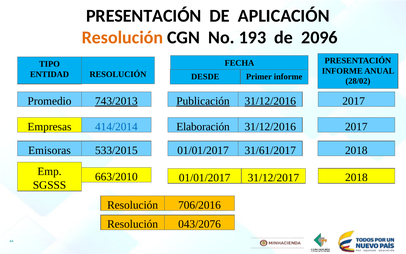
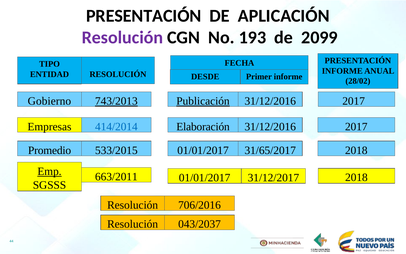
Resolución colour: orange -> purple (122, 38)
2096: 2096 -> 2099 (320, 38)
Promedio: Promedio -> Gobierno (49, 101)
31/12/2016 underline: present -> none (270, 101)
Emisoras: Emisoras -> Promedio (50, 150)
31/61/2017: 31/61/2017 -> 31/65/2017 (270, 150)
Emp underline: none -> present (50, 171)
663/2010: 663/2010 -> 663/2011 (116, 176)
043/2076: 043/2076 -> 043/2037 (200, 224)
